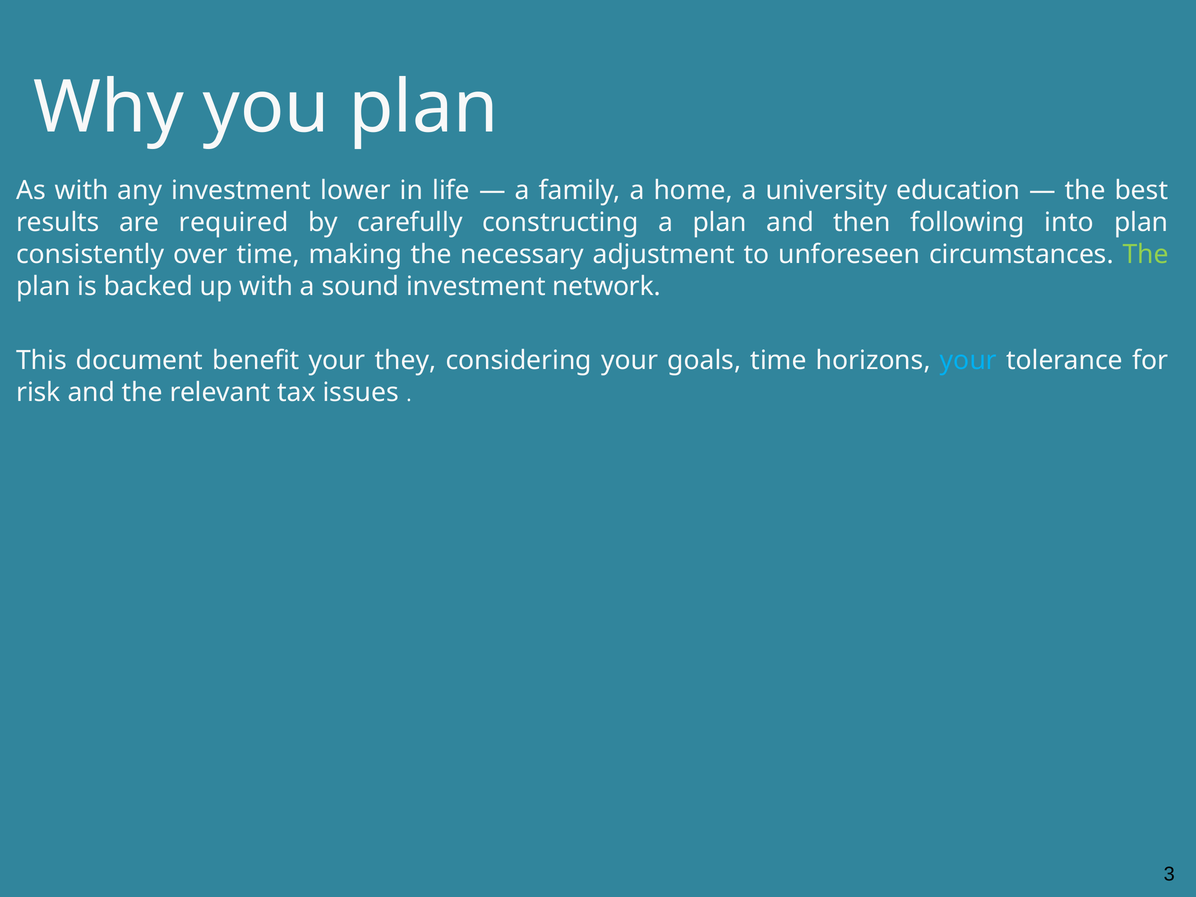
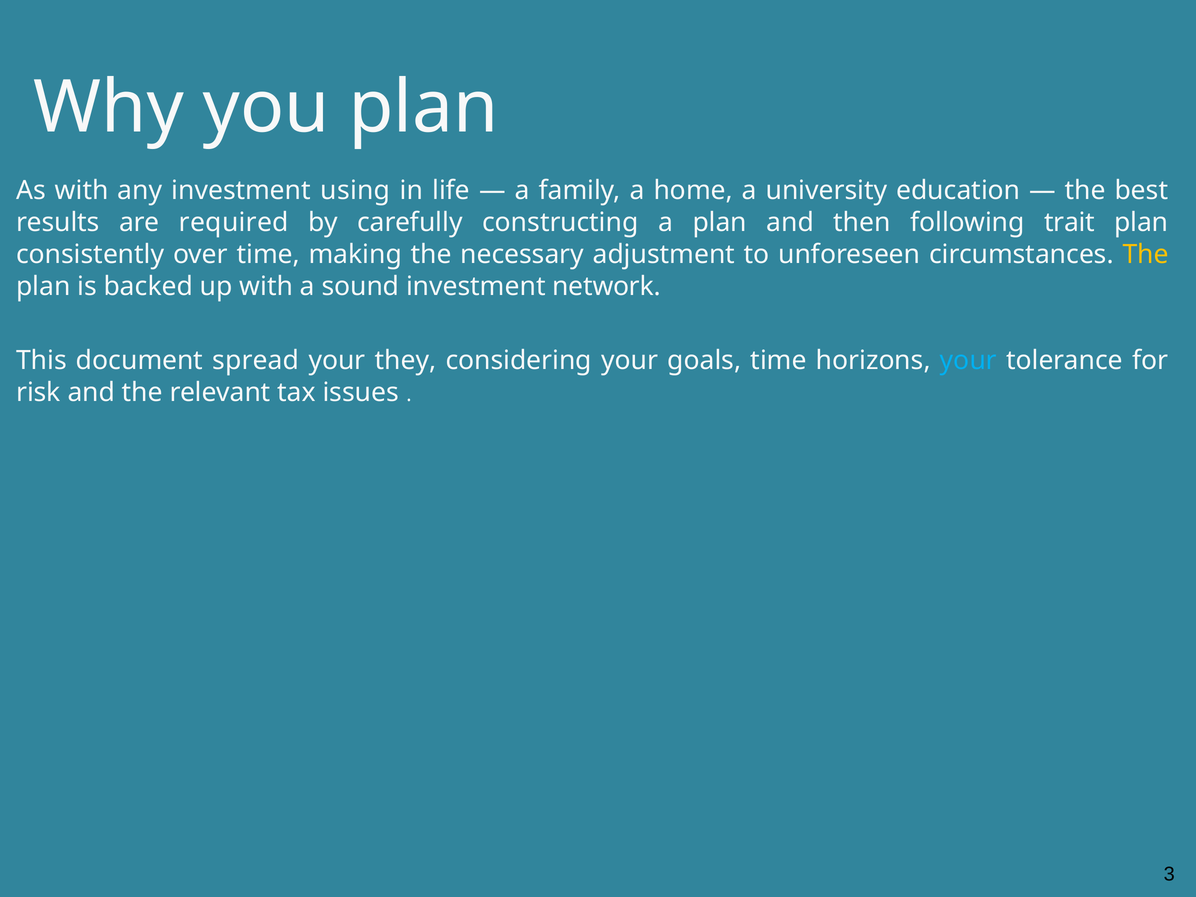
lower: lower -> using (355, 191)
into: into -> trait (1069, 223)
The colour: light green -> yellow (1146, 254)
benefit: benefit -> spread (256, 361)
